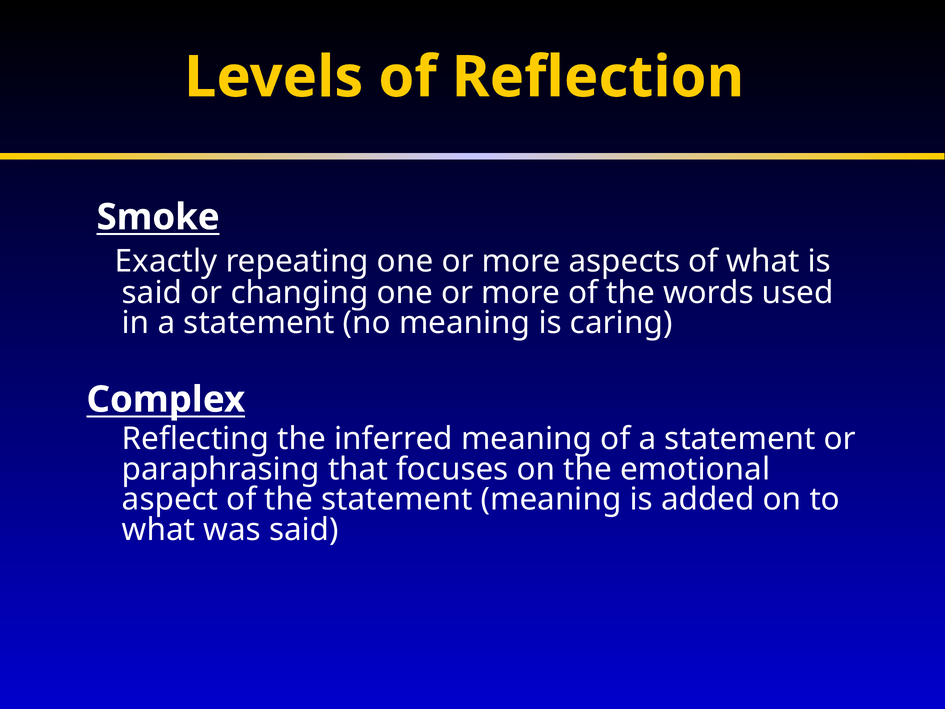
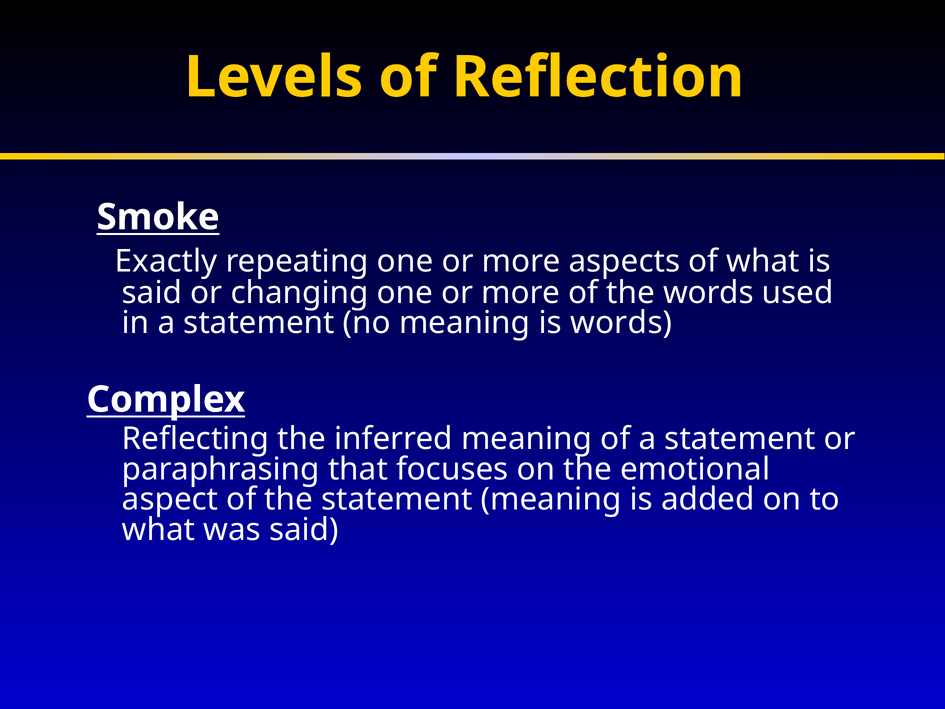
is caring: caring -> words (621, 323)
